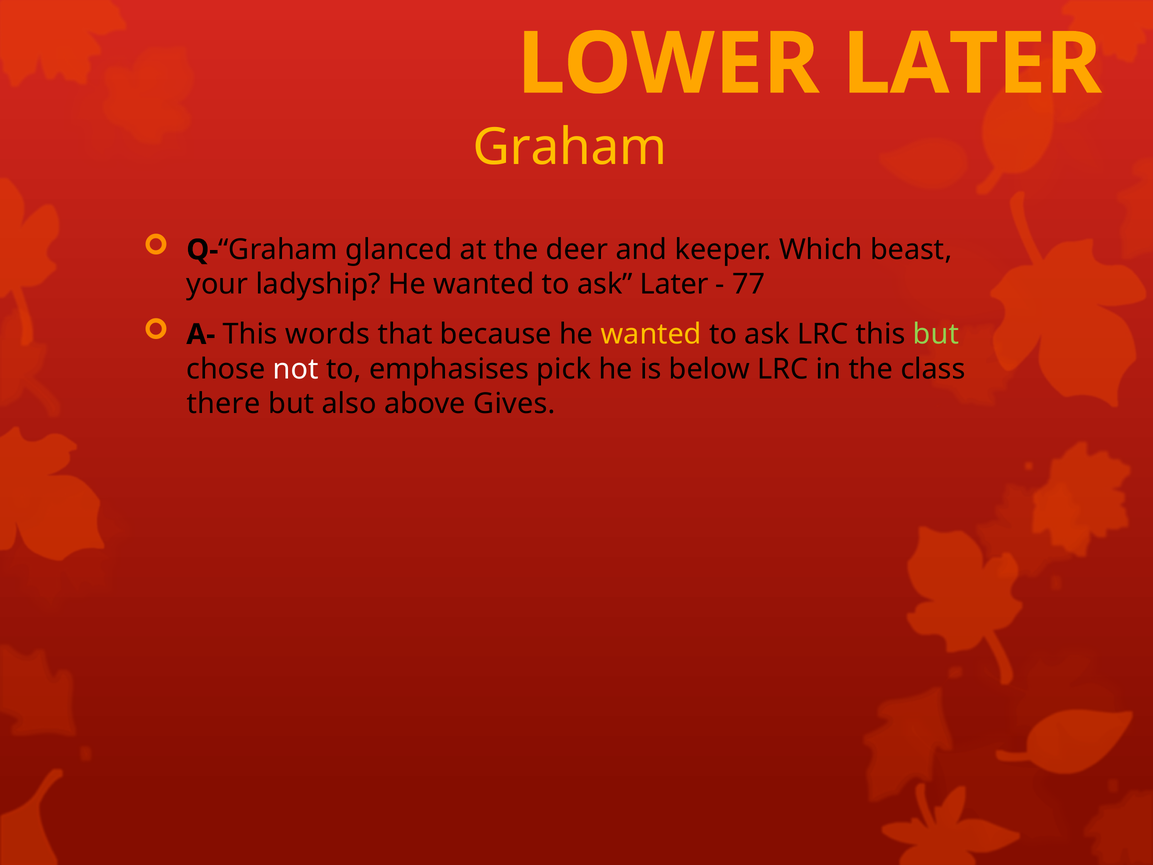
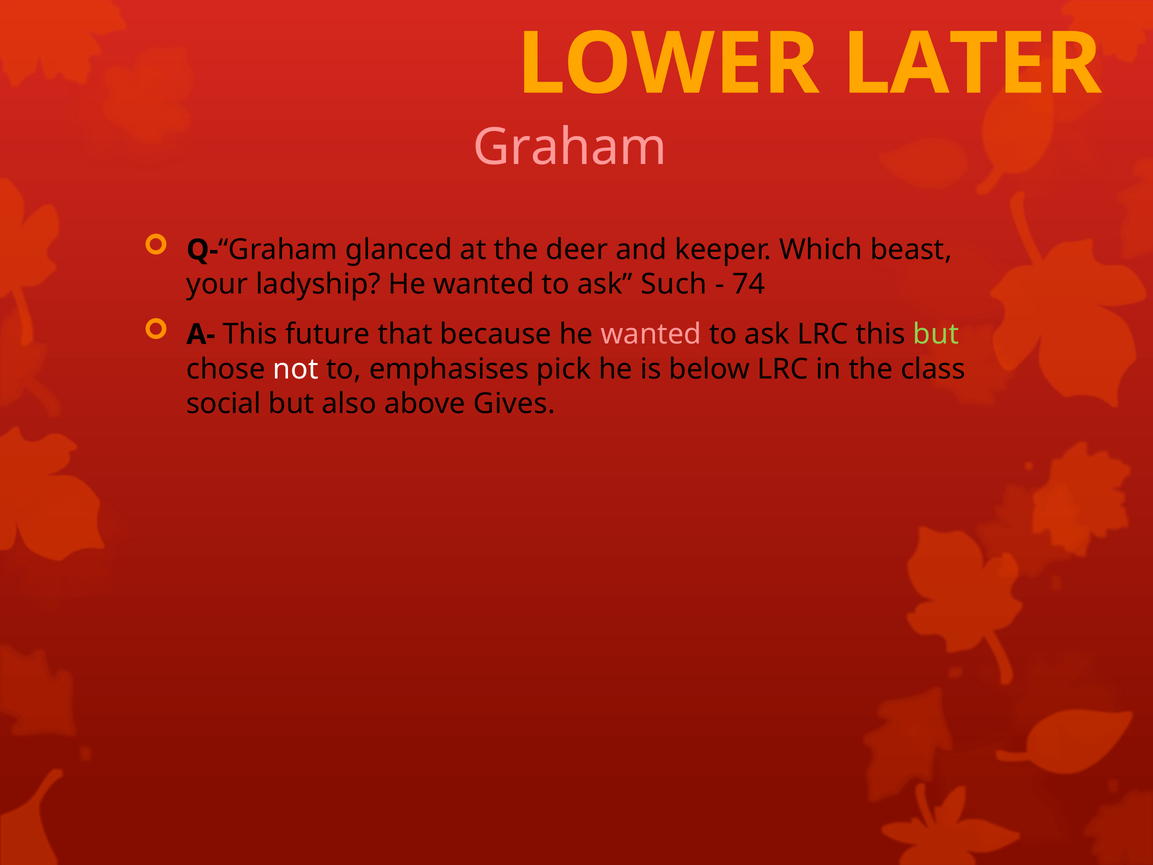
Graham colour: yellow -> pink (570, 147)
ask Later: Later -> Such (674, 284)
77: 77 -> 74 (749, 284)
words: words -> future (328, 334)
wanted colour: yellow -> pink (651, 334)
there: there -> social (224, 403)
